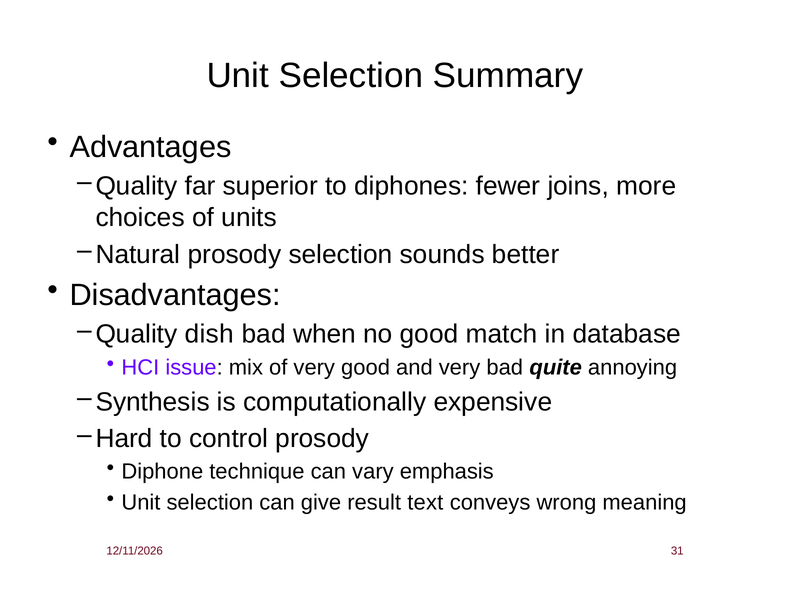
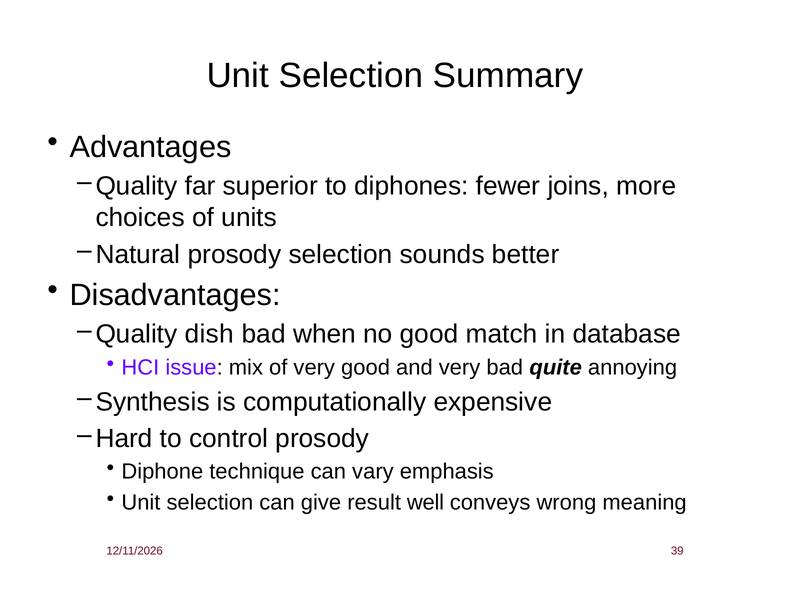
text: text -> well (426, 503)
31: 31 -> 39 (677, 551)
